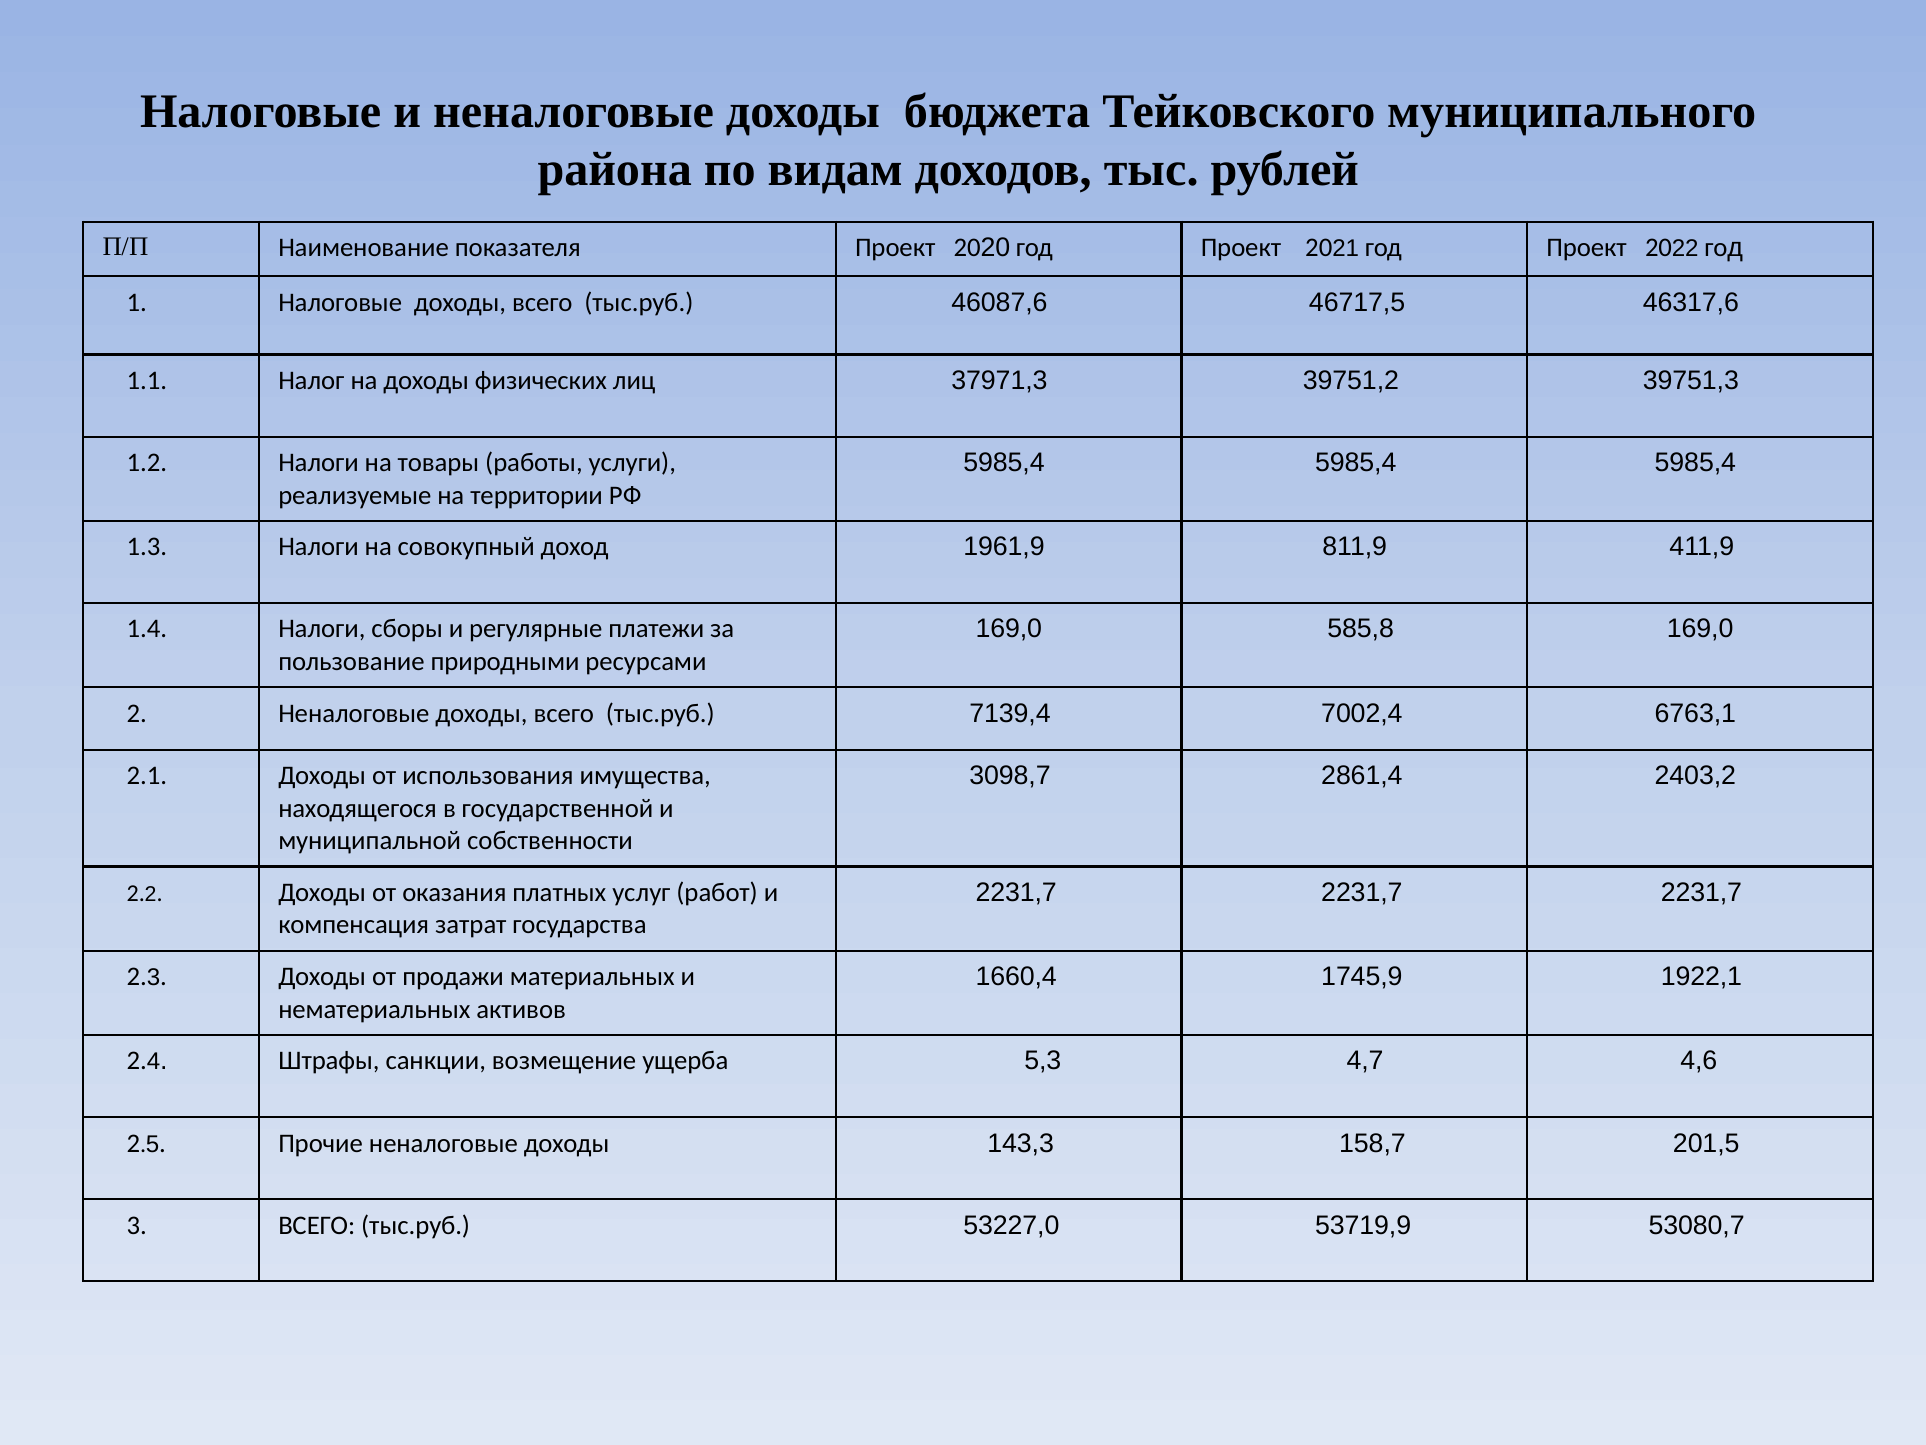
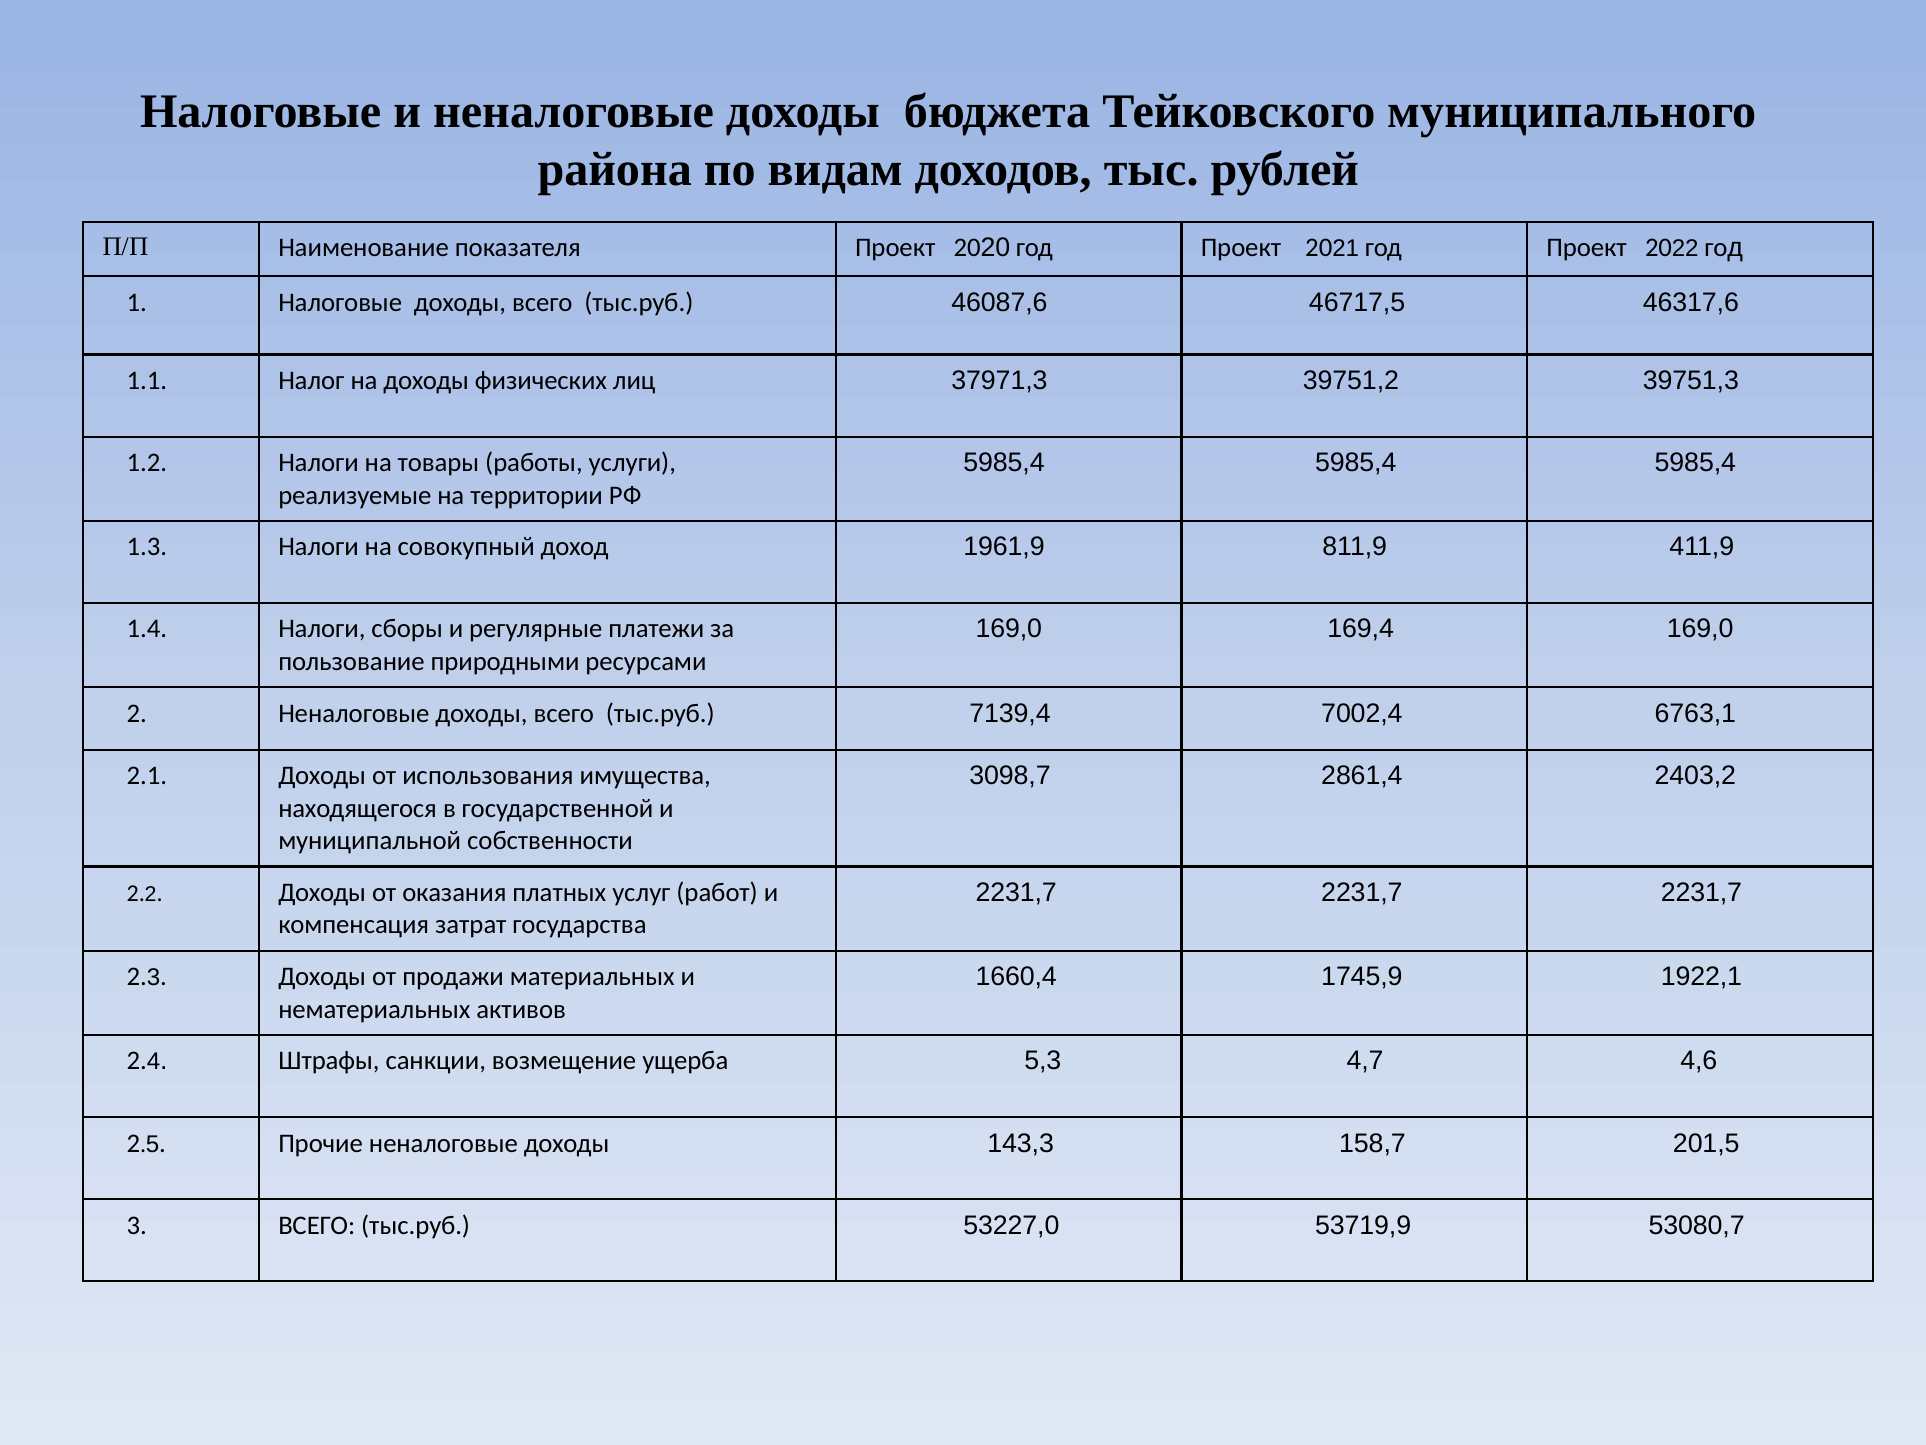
585,8: 585,8 -> 169,4 (1361, 629)
